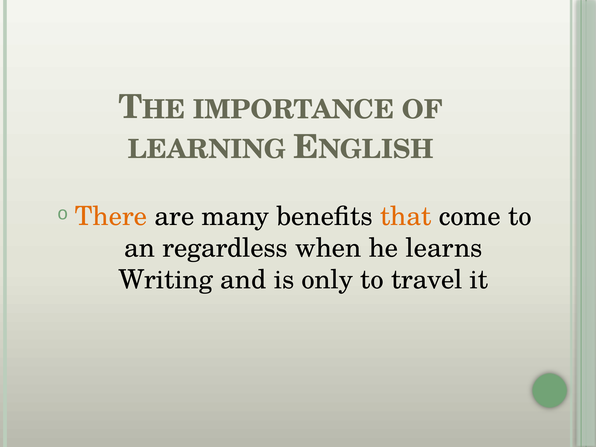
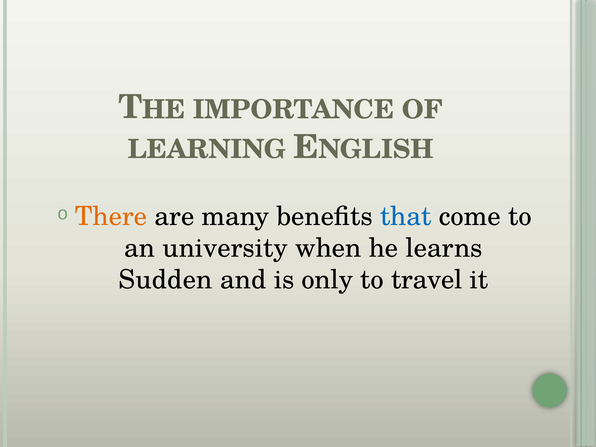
that colour: orange -> blue (406, 216)
regardless: regardless -> university (225, 248)
Writing: Writing -> Sudden (165, 280)
